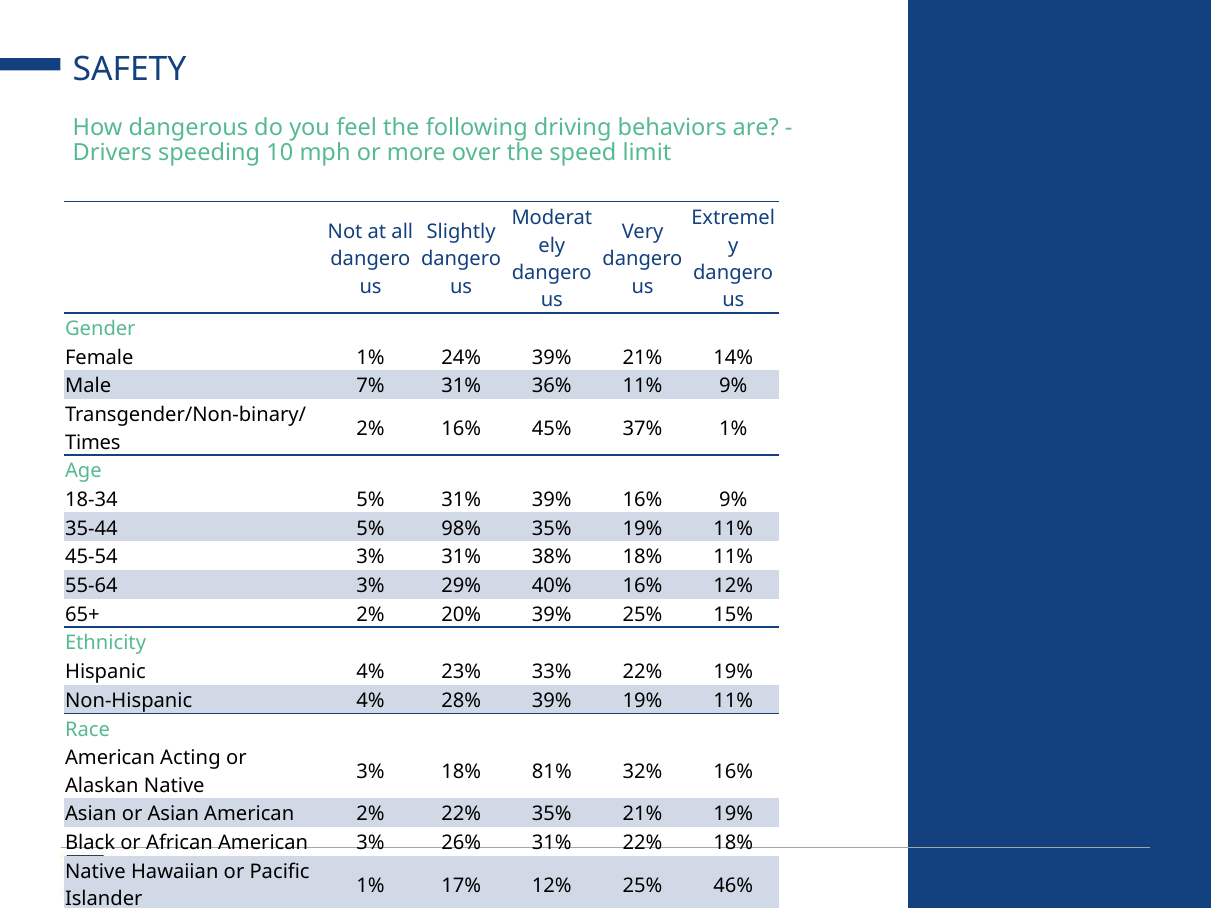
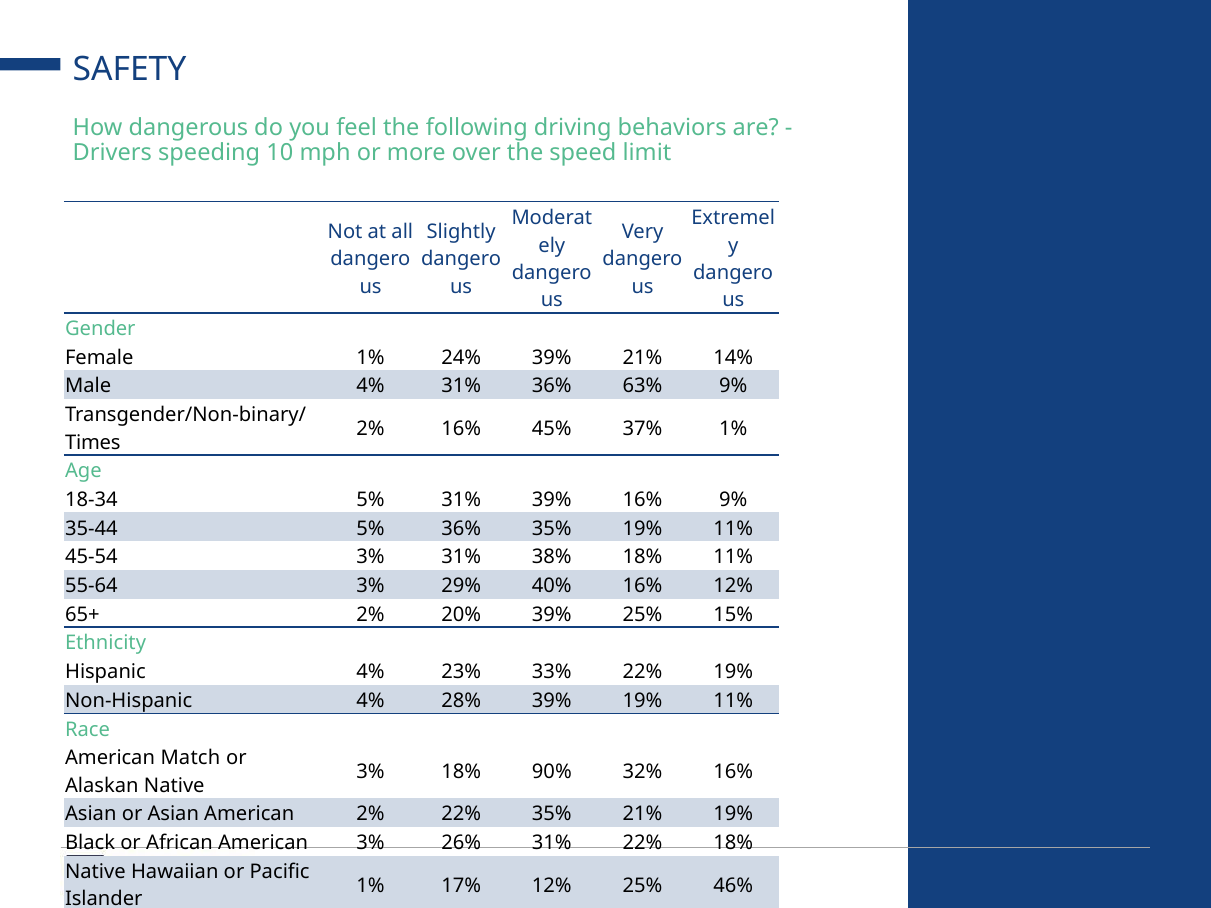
Male 7%: 7% -> 4% (371, 386)
36% 11%: 11% -> 63% (643, 386)
5% 98%: 98% -> 36% (461, 529)
Acting: Acting -> Match (190, 758)
81%: 81% -> 90% (552, 772)
